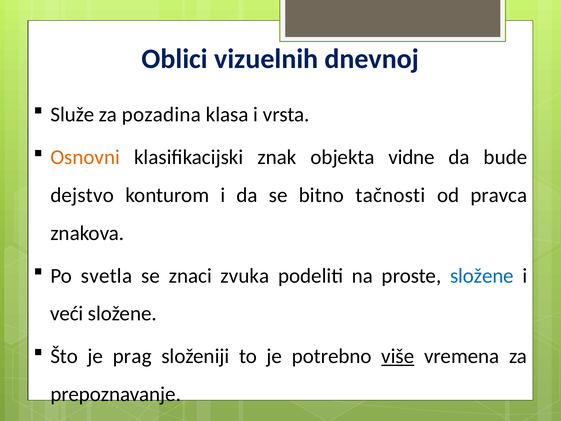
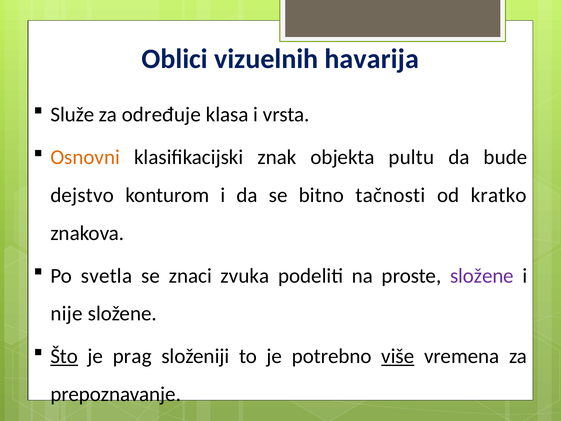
dnevnoj: dnevnoj -> havarija (372, 59)
pozadina: pozadina -> određuje (161, 115)
vidne: vidne -> pultu (411, 157)
pravca: pravca -> kratko (499, 195)
složene colour: blue -> purple (482, 276)
veći: veći -> nije (67, 314)
Što underline: none -> present (64, 356)
